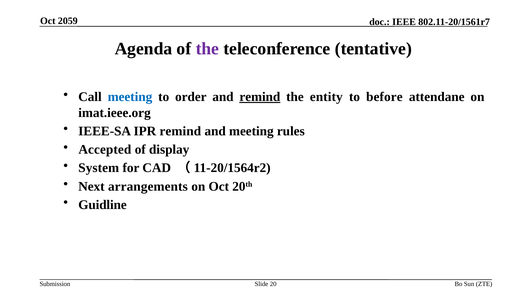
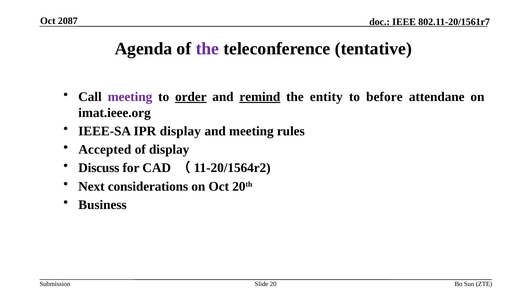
2059: 2059 -> 2087 (68, 21)
meeting colour: blue -> purple (130, 97)
order underline: none -> present (191, 97)
IPR remind: remind -> display (180, 131)
System: System -> Discuss (99, 168)
arrangements: arrangements -> considerations (148, 187)
Guidline: Guidline -> Business (102, 205)
